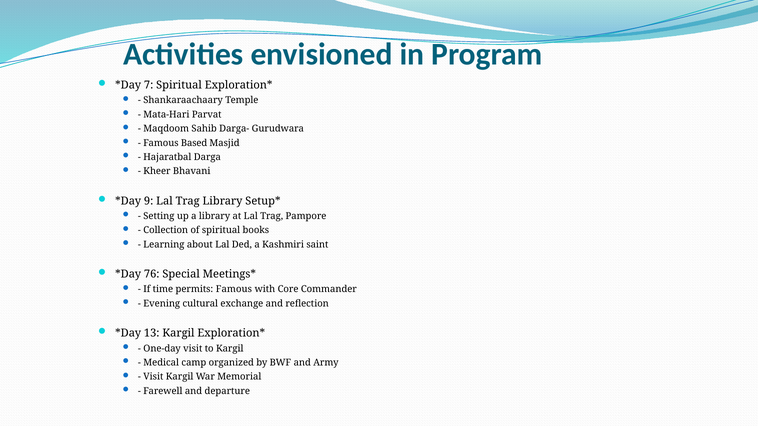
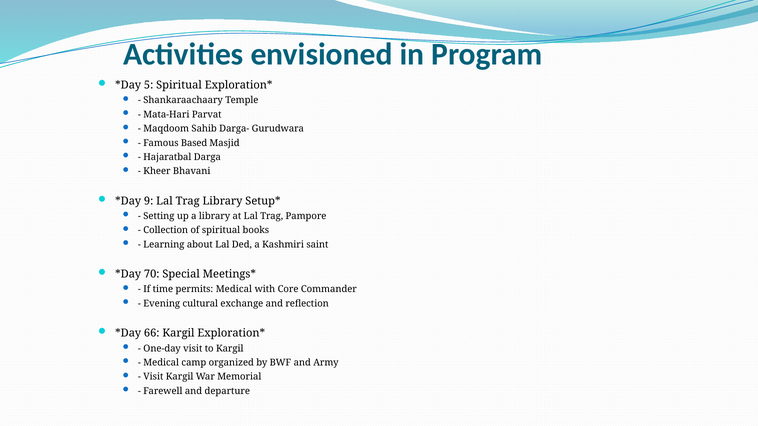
7: 7 -> 5 (149, 85)
76: 76 -> 70 (152, 275)
permits Famous: Famous -> Medical (234, 290)
13: 13 -> 66 (152, 334)
